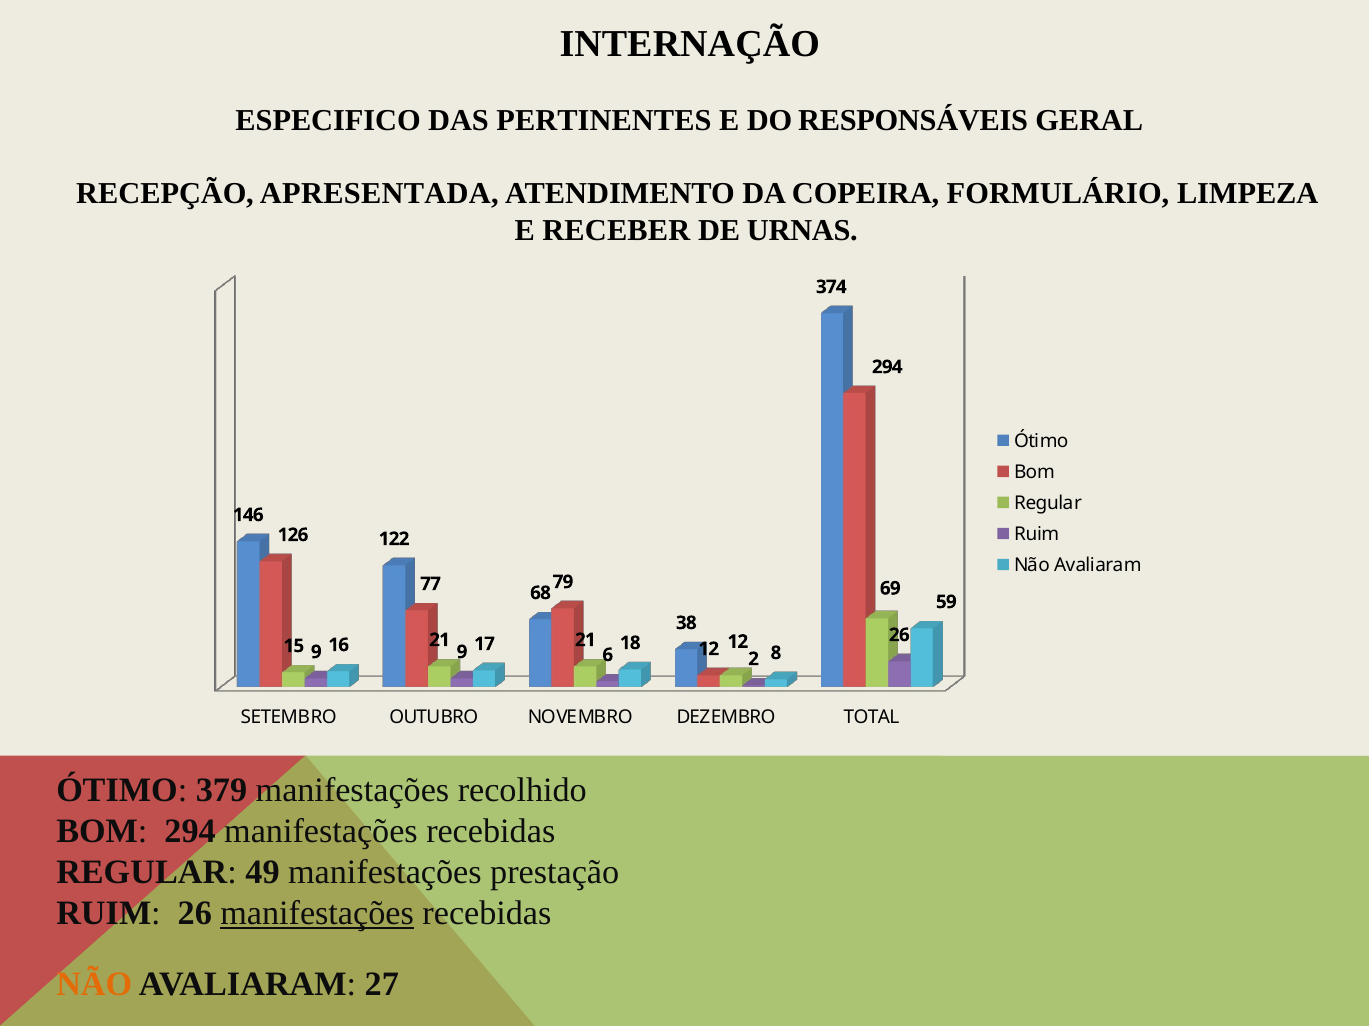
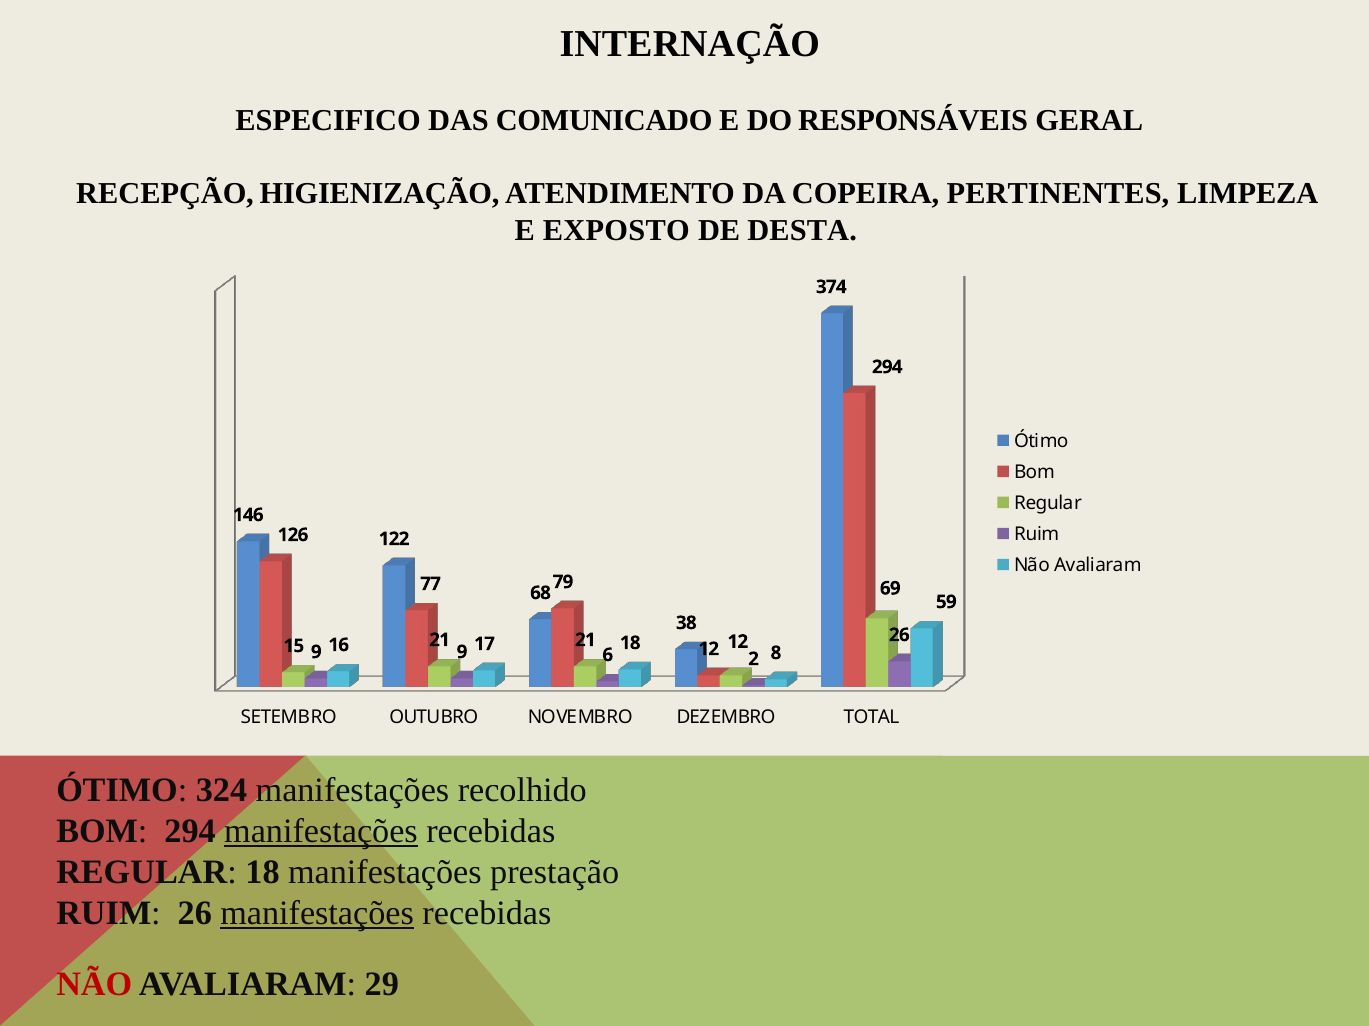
PERTINENTES: PERTINENTES -> COMUNICADO (604, 121)
APRESENTADA: APRESENTADA -> HIGIENIZAÇÃO (380, 194)
FORMULÁRIO: FORMULÁRIO -> PERTINENTES (1058, 194)
RECEBER: RECEBER -> EXPOSTO (616, 230)
URNAS: URNAS -> DESTA (802, 230)
379: 379 -> 324 (222, 791)
manifestações underline: none -> present (321, 832)
REGULAR 49: 49 -> 18 (263, 873)
NÃO colour: orange -> red (94, 985)
27: 27 -> 29 (382, 985)
